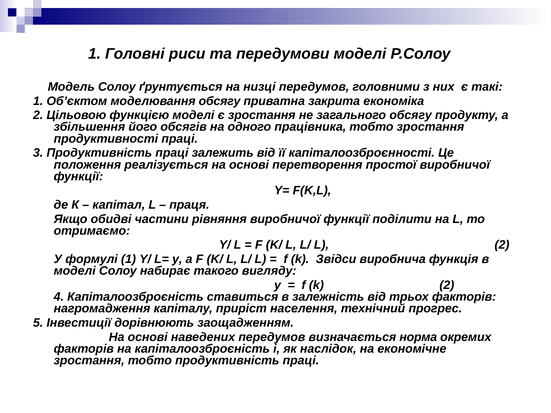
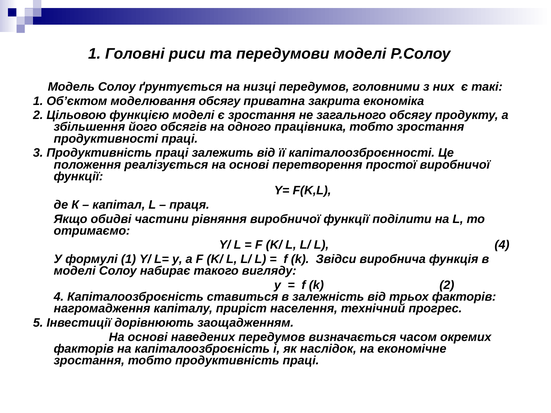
L 2: 2 -> 4 (502, 245)
норма: норма -> часом (418, 337)
